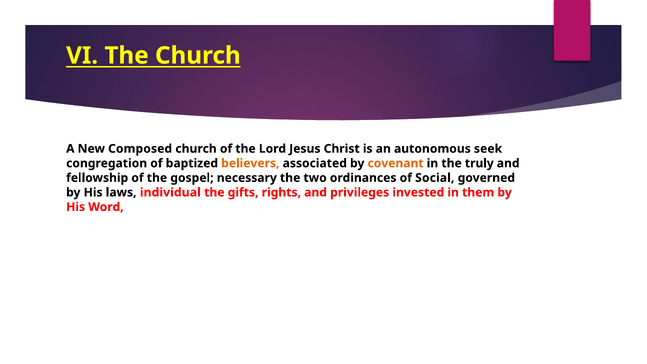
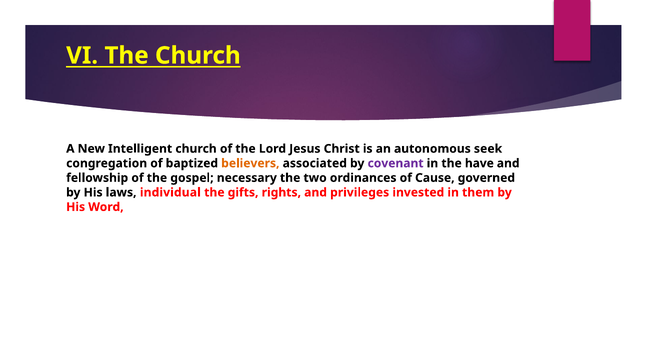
Composed: Composed -> Intelligent (140, 149)
covenant colour: orange -> purple (396, 163)
truly: truly -> have (479, 163)
Social: Social -> Cause (435, 178)
